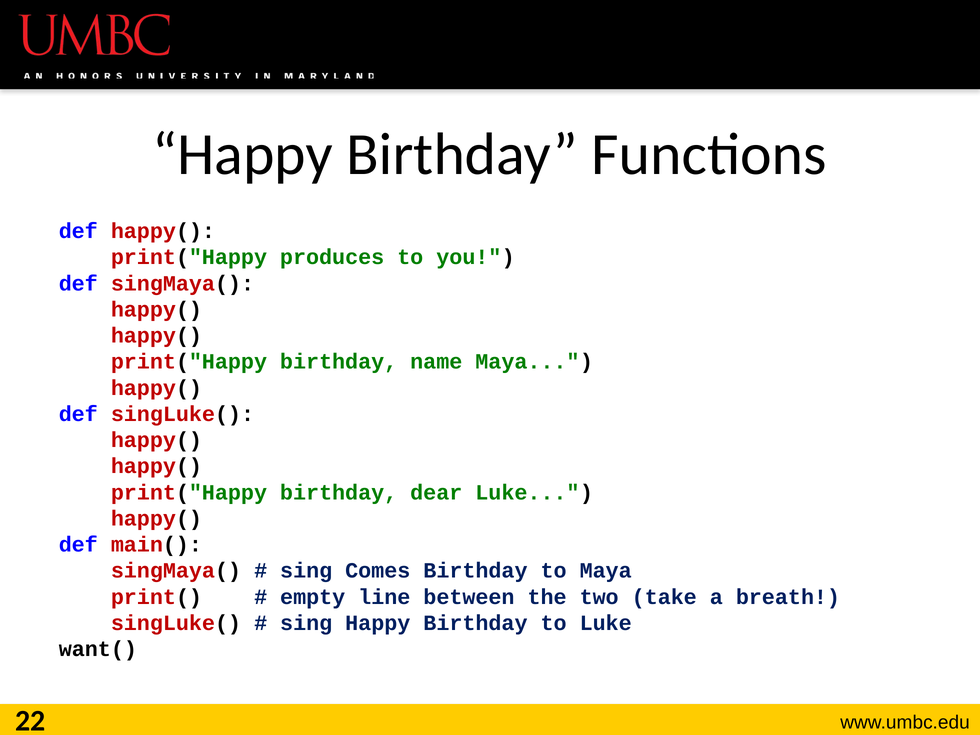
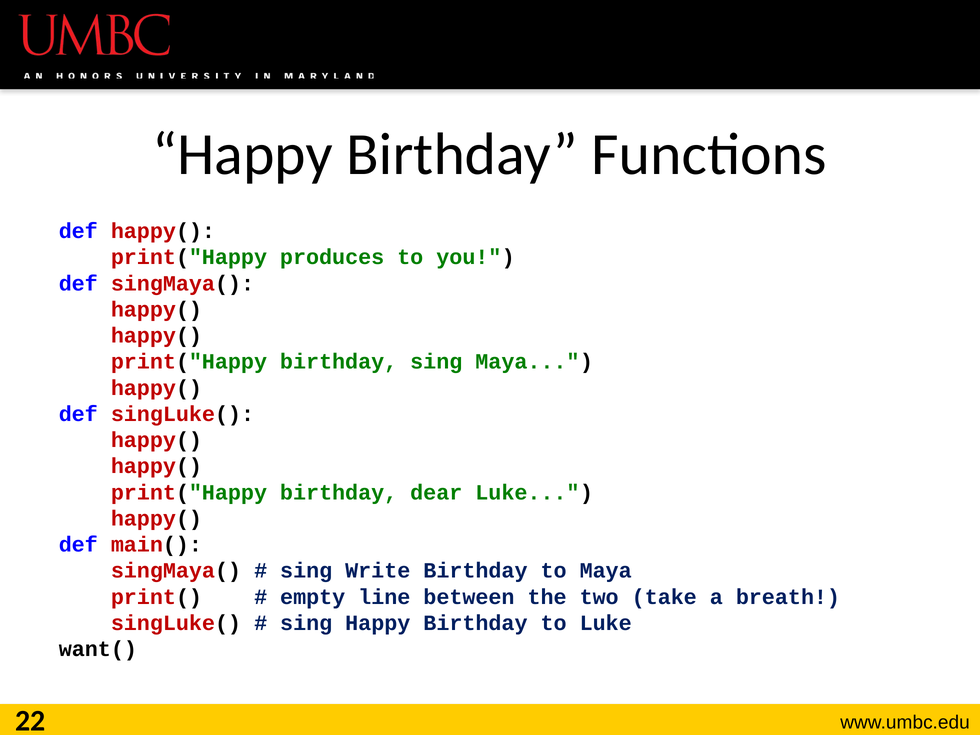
birthday name: name -> sing (436, 362)
Comes: Comes -> Write (378, 571)
